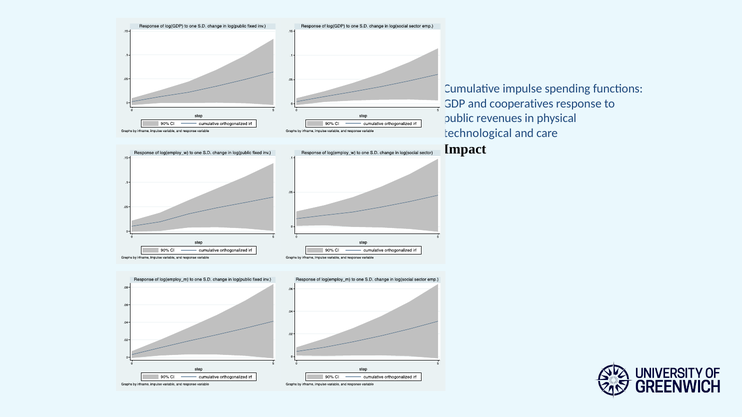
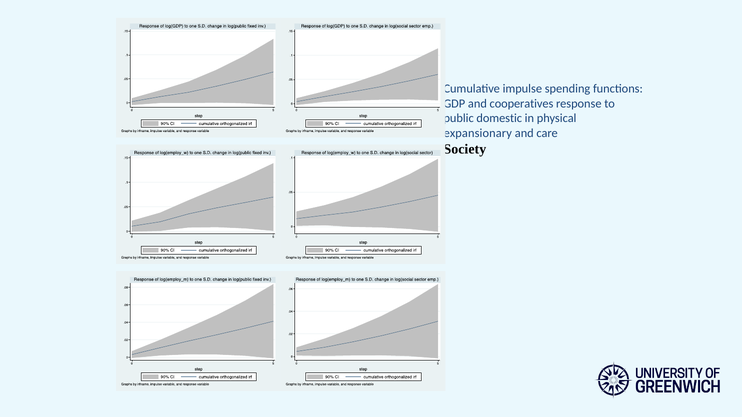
revenues: revenues -> domestic (499, 119)
technological: technological -> expansionary (478, 133)
Impact: Impact -> Society (465, 149)
